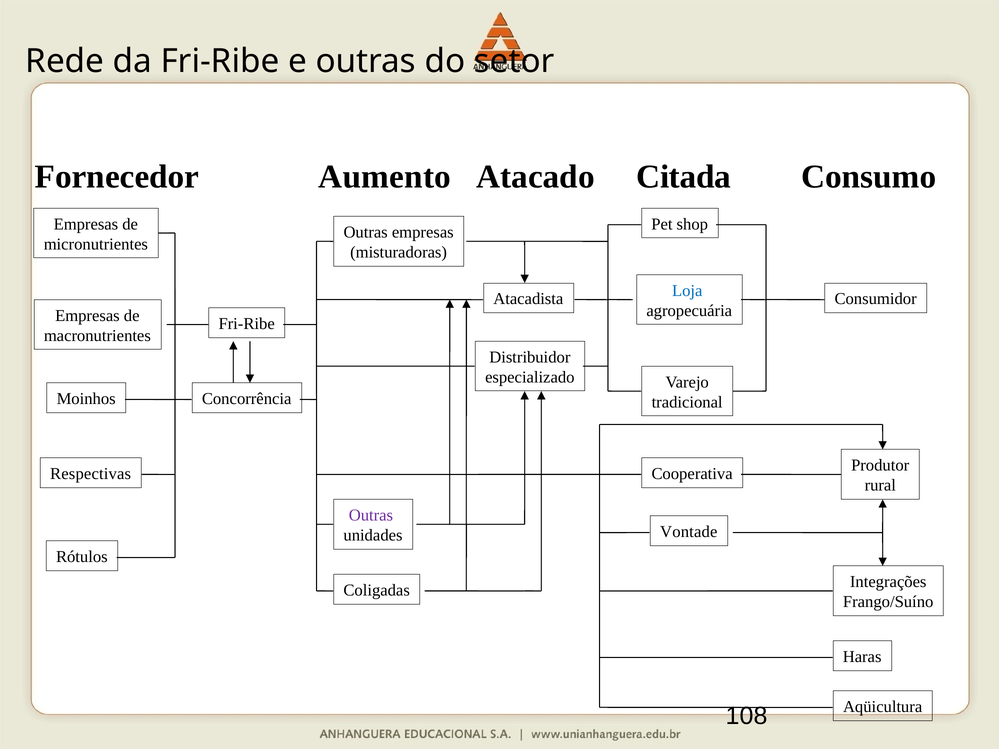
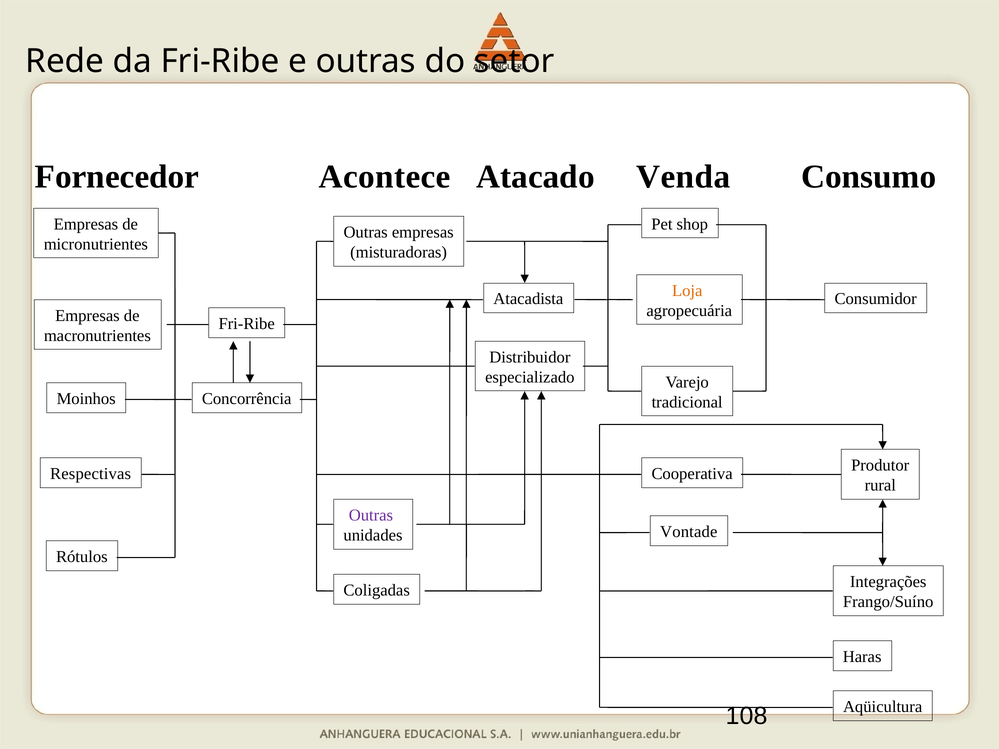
Aumento: Aumento -> Acontece (385, 177)
Citada: Citada -> Venda (683, 177)
Loja colour: blue -> orange (687, 291)
